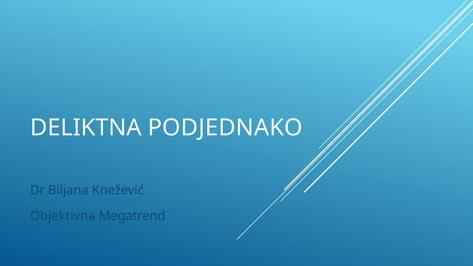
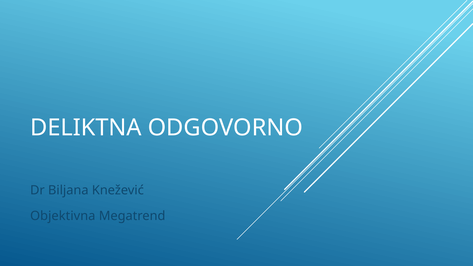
PODJEDNAKO: PODJEDNAKO -> ODGOVORNO (225, 128)
